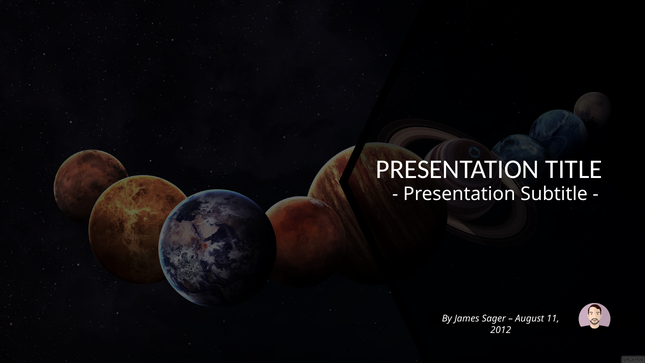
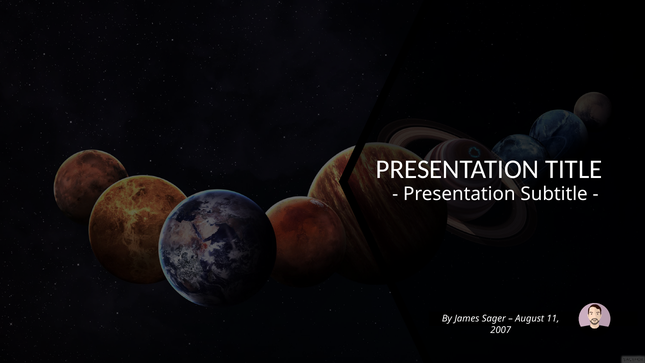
2012: 2012 -> 2007 (501, 330)
